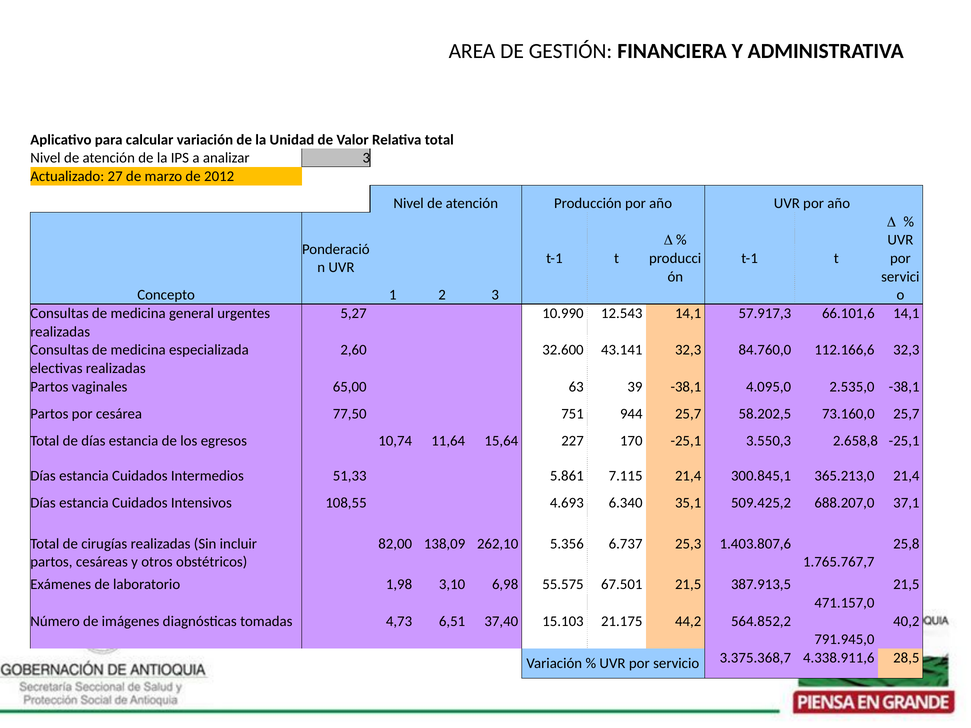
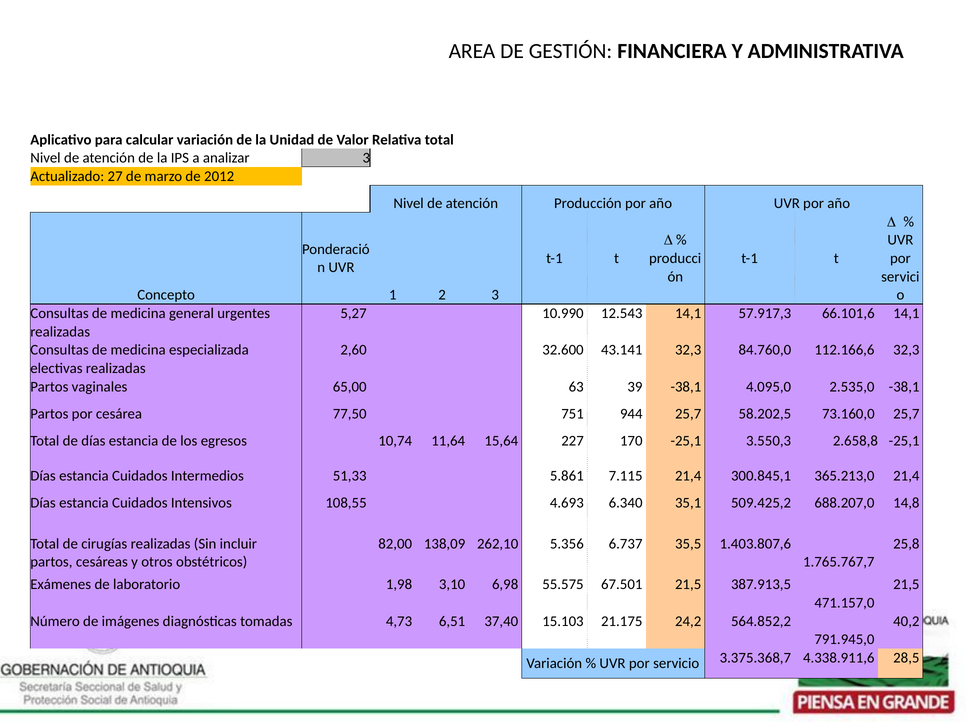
37,1: 37,1 -> 14,8 (906, 503)
25,3: 25,3 -> 35,5 (688, 544)
44,2: 44,2 -> 24,2 (688, 621)
